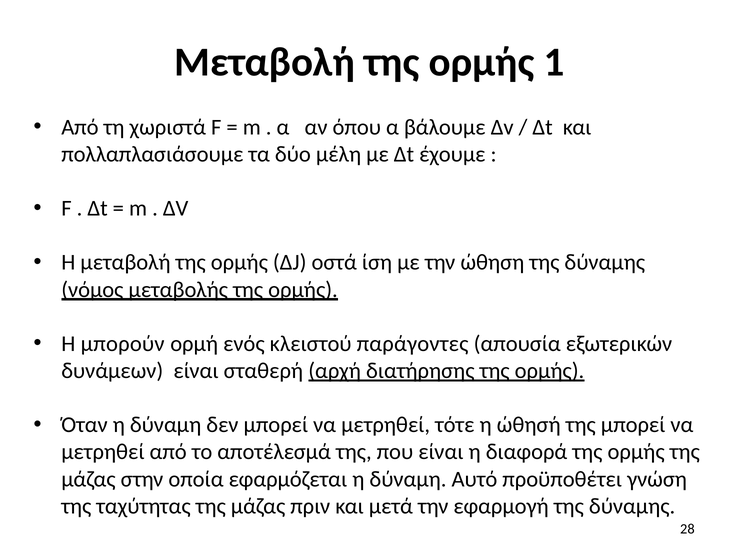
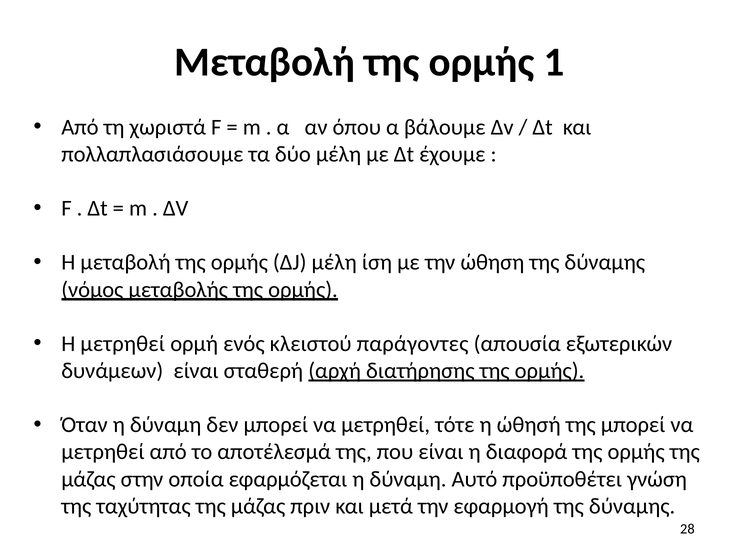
ΔJ οστά: οστά -> μέλη (334, 263)
Η μπορούν: μπορούν -> μετρηθεί (123, 344)
